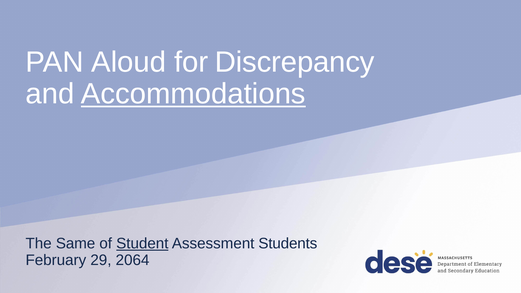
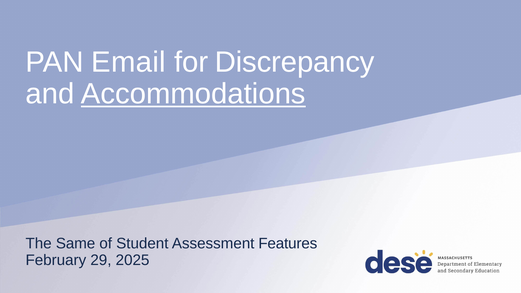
Aloud: Aloud -> Email (128, 62)
Student underline: present -> none (142, 244)
Students: Students -> Features (288, 244)
2064: 2064 -> 2025 (133, 260)
